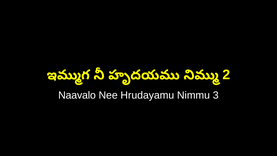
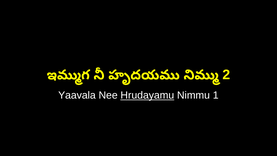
Naavalo: Naavalo -> Yaavala (77, 95)
Hrudayamu underline: none -> present (147, 95)
3: 3 -> 1 (216, 95)
